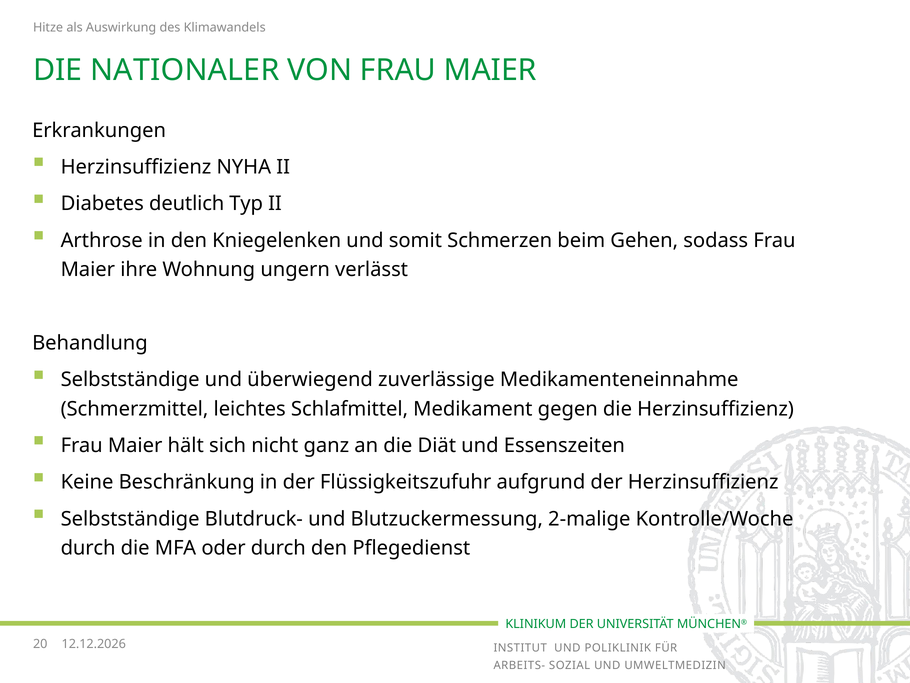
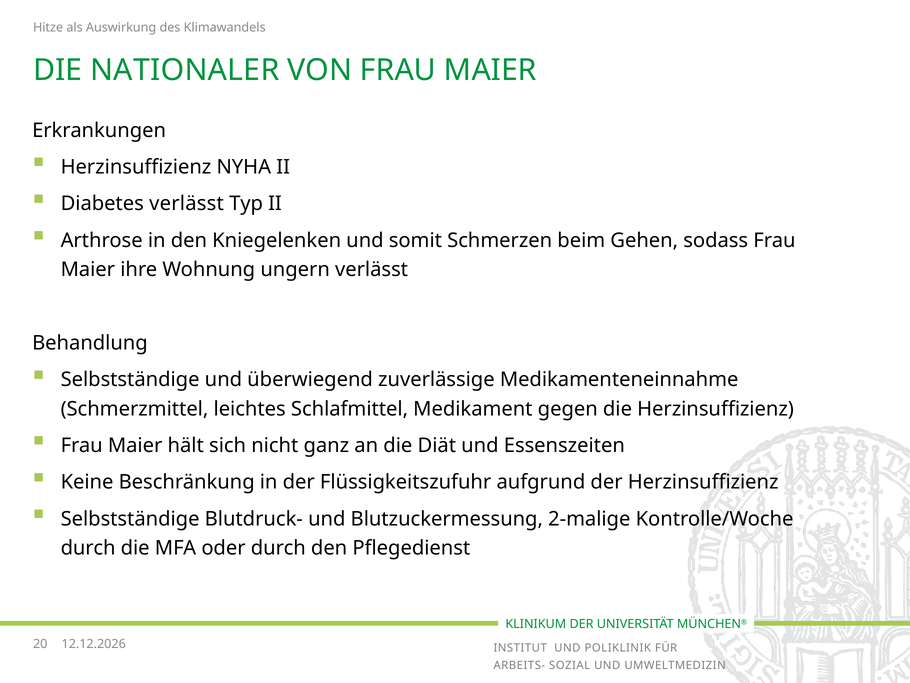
Diabetes deutlich: deutlich -> verlässt (187, 204)
